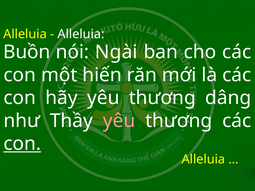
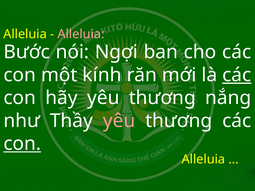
Alleluia colour: white -> pink (81, 34)
Buồn: Buồn -> Bước (27, 52)
Ngài: Ngài -> Ngợi (116, 52)
hiến: hiến -> kính (102, 75)
các underline: none -> present (237, 75)
dâng: dâng -> nắng (228, 98)
